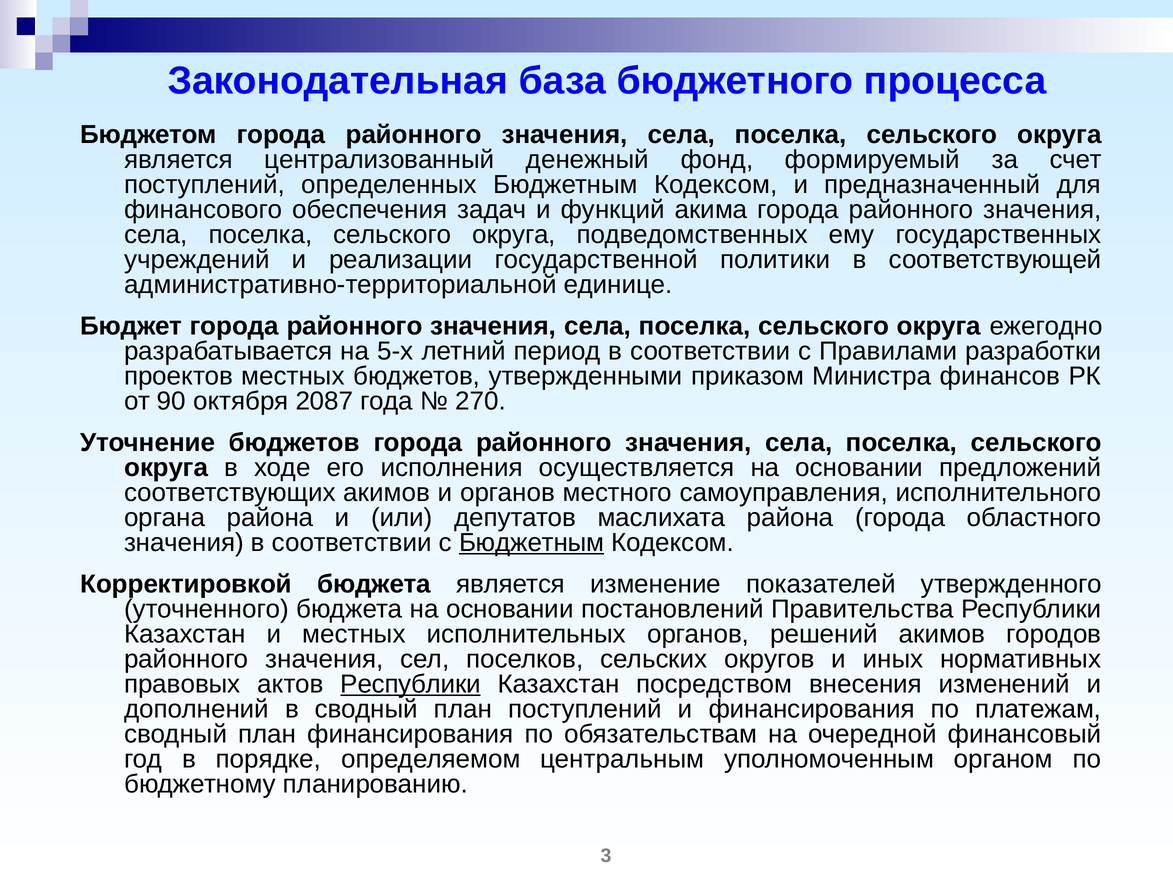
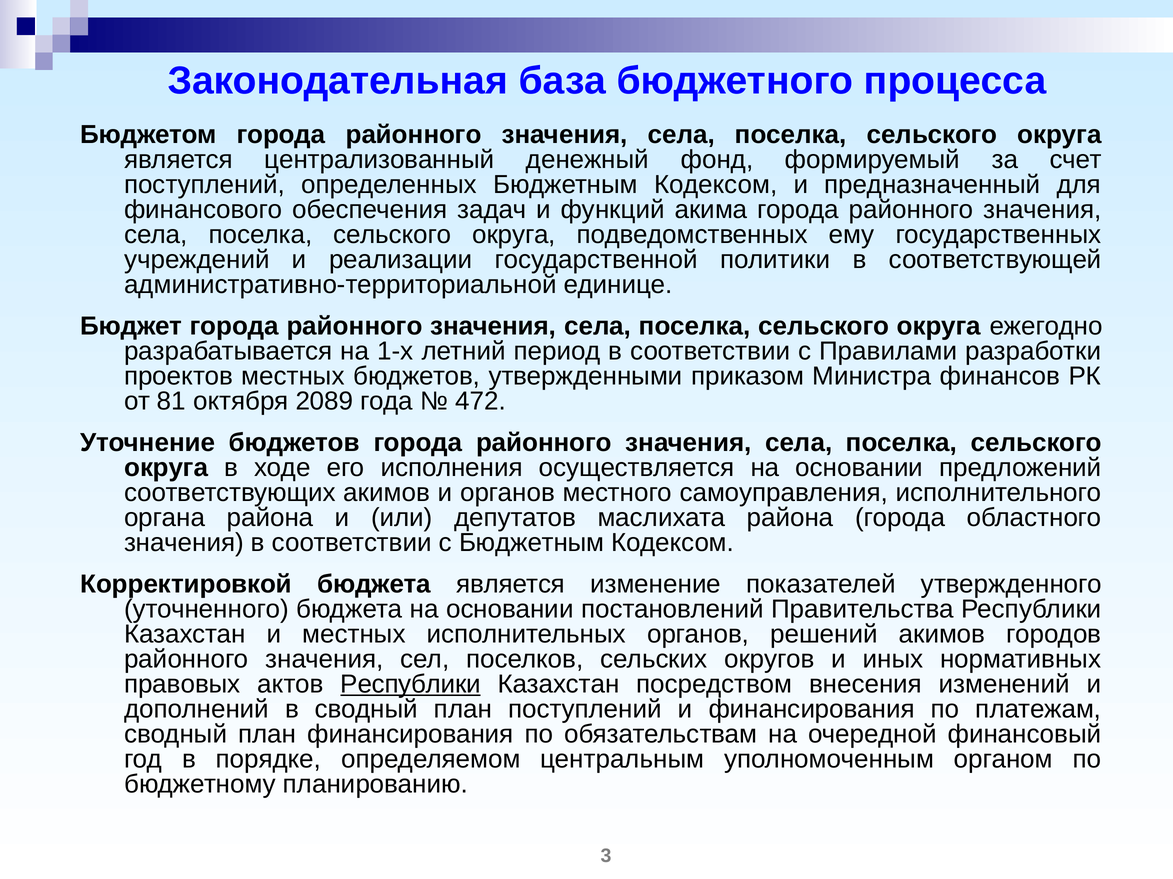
5-х: 5-х -> 1-х (395, 351)
90: 90 -> 81 (171, 401)
2087: 2087 -> 2089 (324, 401)
270: 270 -> 472 (480, 401)
Бюджетным underline: present -> none (532, 543)
